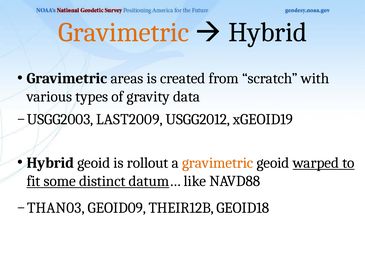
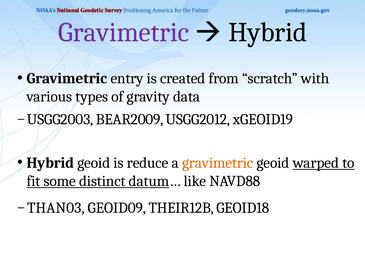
Gravimetric colour: orange -> purple (124, 32)
areas: areas -> entry (127, 78)
LAST2009: LAST2009 -> BEAR2009 (130, 119)
rollout: rollout -> reduce (148, 163)
